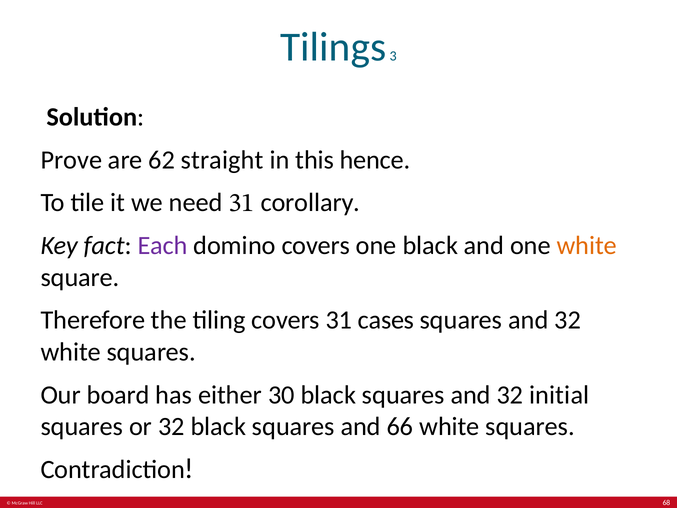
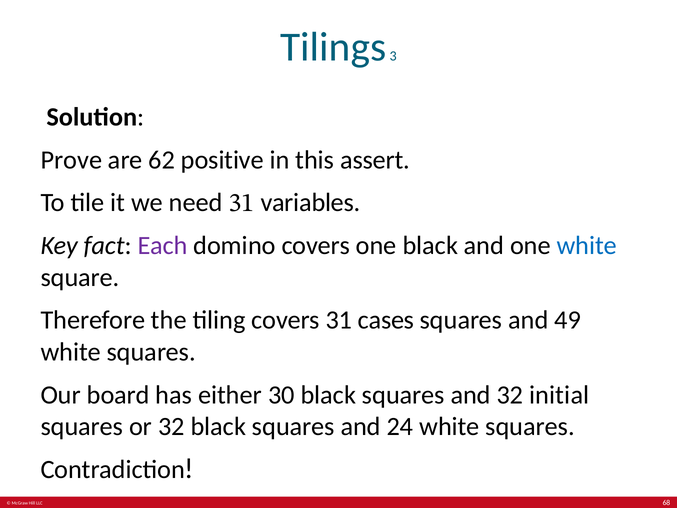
straight: straight -> positive (222, 160)
hence: hence -> assert (375, 160)
corollary: corollary -> variables (310, 203)
white colour: orange -> blue (587, 246)
32: 32 -> 49 (568, 320)
66: 66 -> 24 (400, 426)
